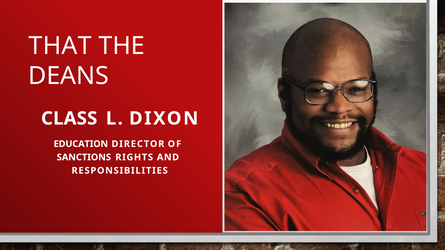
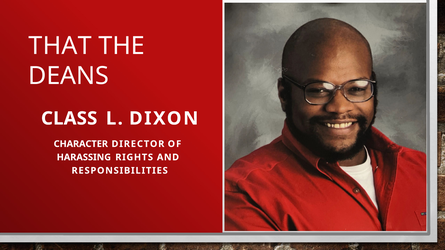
EDUCATION: EDUCATION -> CHARACTER (81, 144)
SANCTIONS: SANCTIONS -> HARASSING (84, 157)
